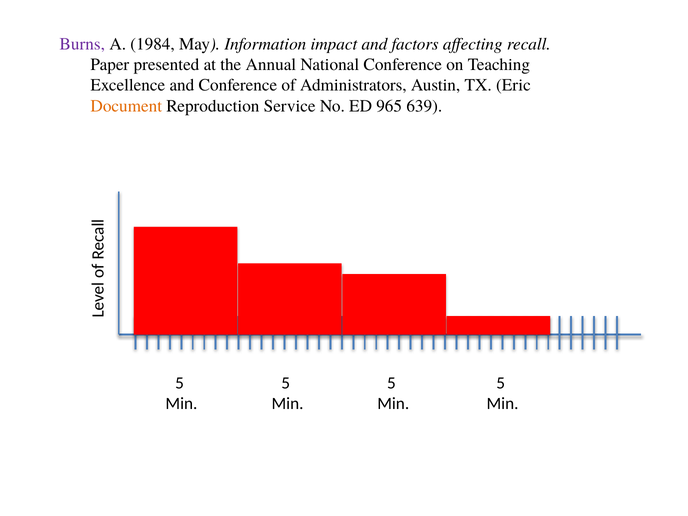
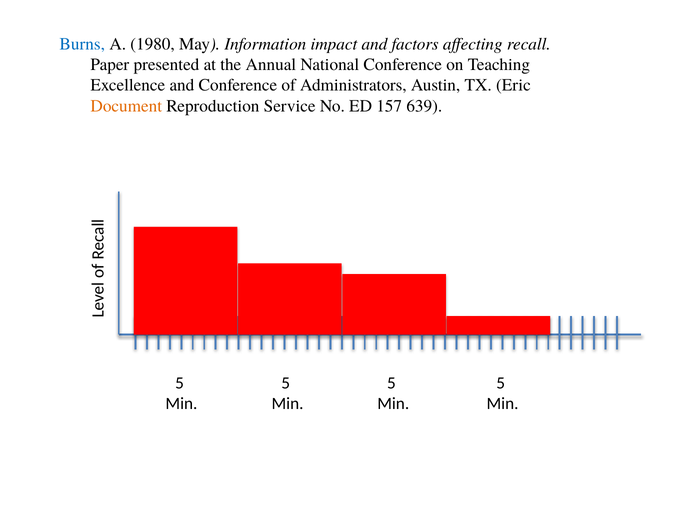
Burns colour: purple -> blue (82, 44)
1984: 1984 -> 1980 (153, 44)
965: 965 -> 157 (389, 106)
